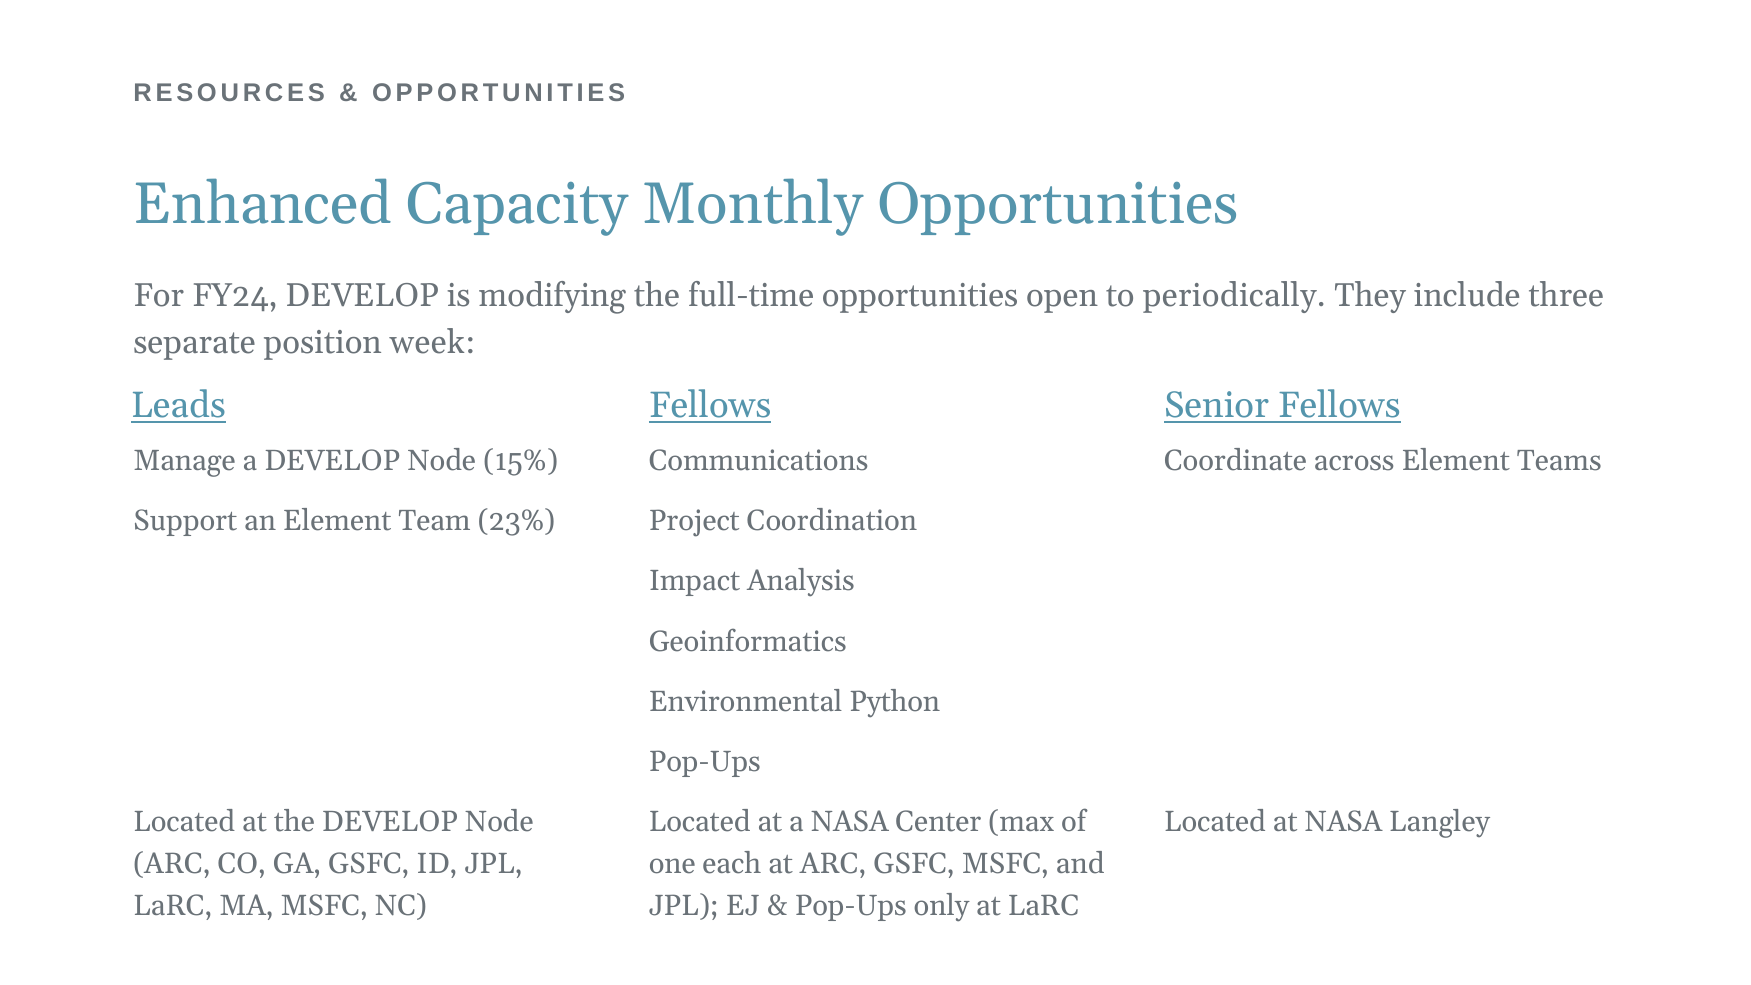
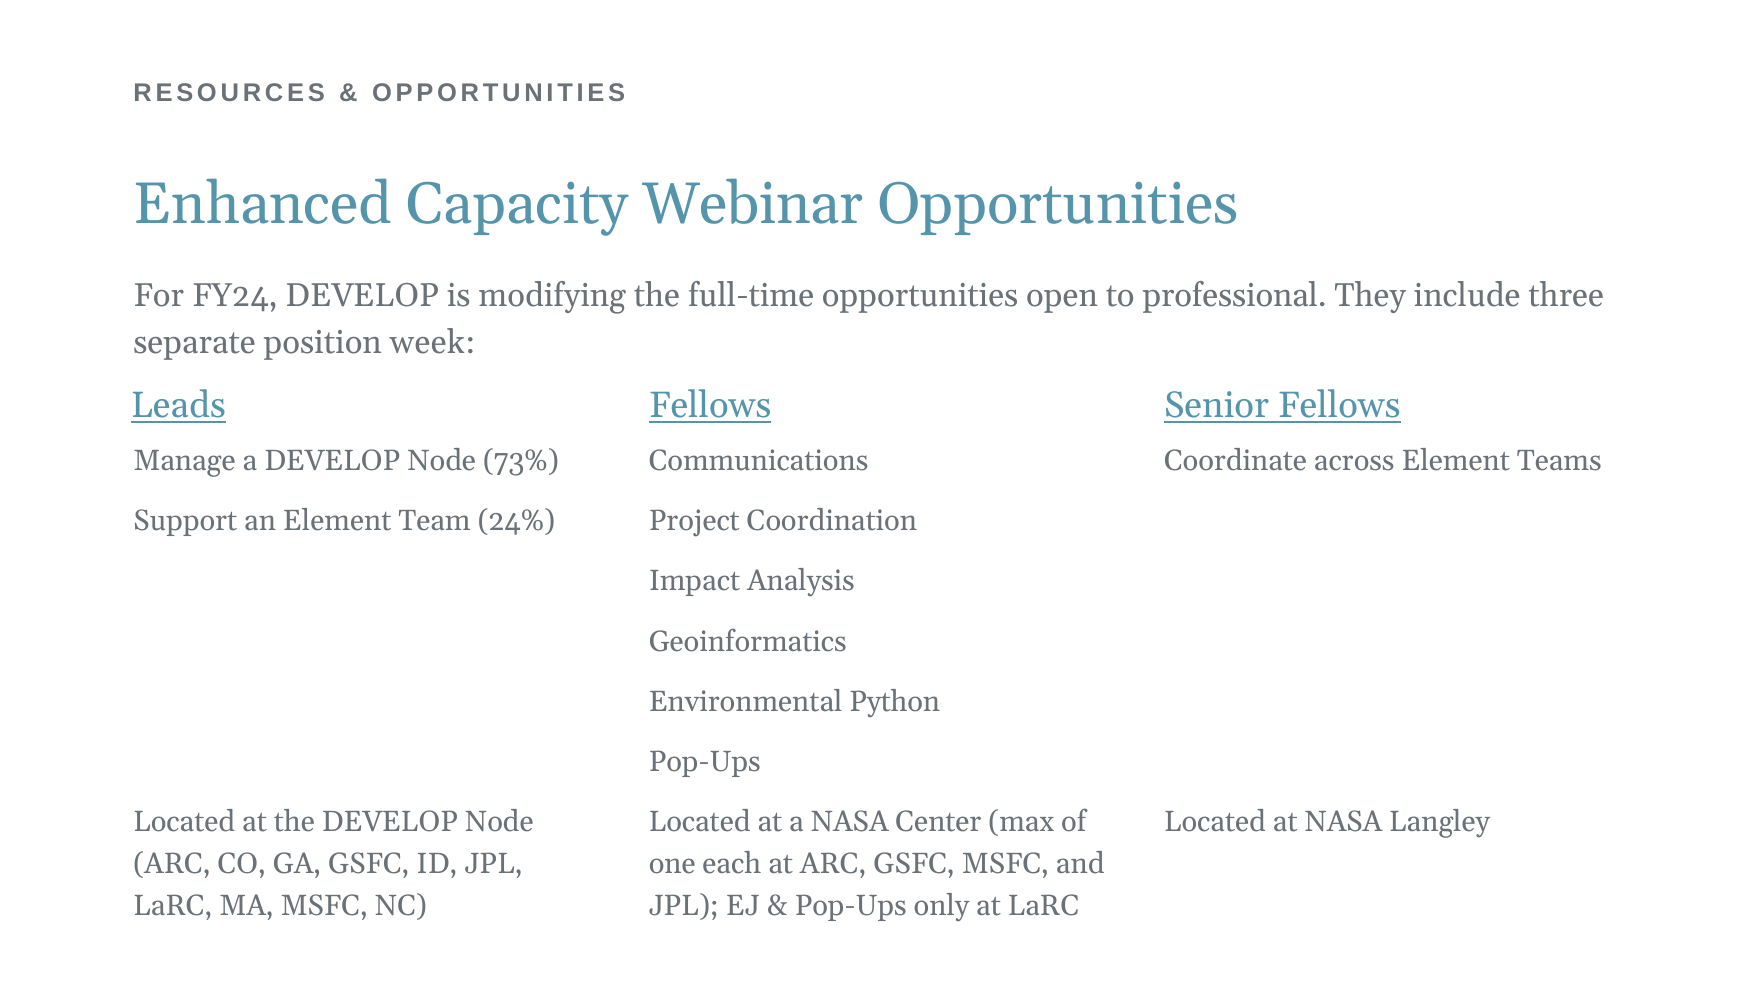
Monthly: Monthly -> Webinar (753, 204)
periodically: periodically -> professional (1235, 296)
15%: 15% -> 73% (521, 461)
23%: 23% -> 24% (516, 521)
